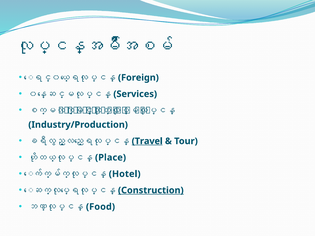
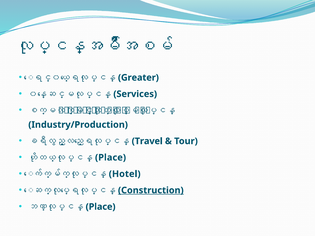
Foreign: Foreign -> Greater (138, 78)
Travel underline: present -> none (147, 141)
Food: Food -> Place (101, 207)
